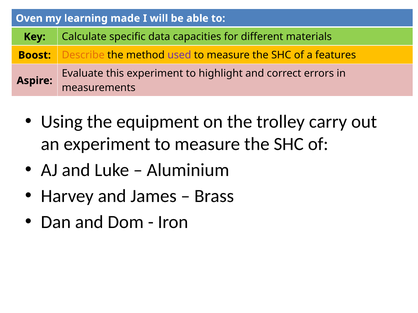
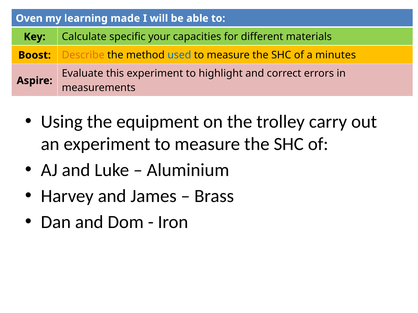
data: data -> your (159, 37)
used colour: purple -> blue (179, 55)
features: features -> minutes (336, 55)
